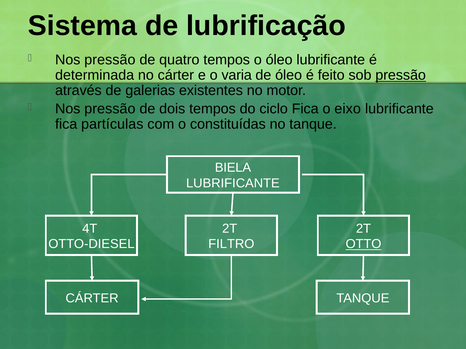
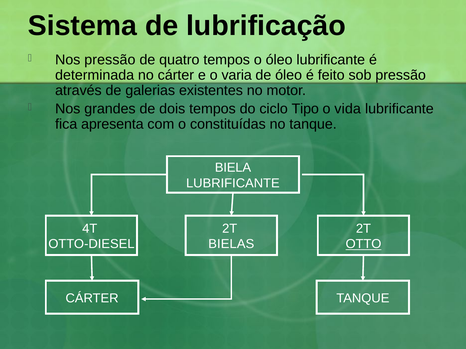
pressão underline: present -> none (401, 75)
pressão: pressão -> grandes (110, 109)
ciclo Fica: Fica -> Tipo (305, 109)
eixo: eixo -> vida (348, 109)
partículas: partículas -> apresenta (112, 124)
FILTRO: FILTRO -> BIELAS (231, 244)
